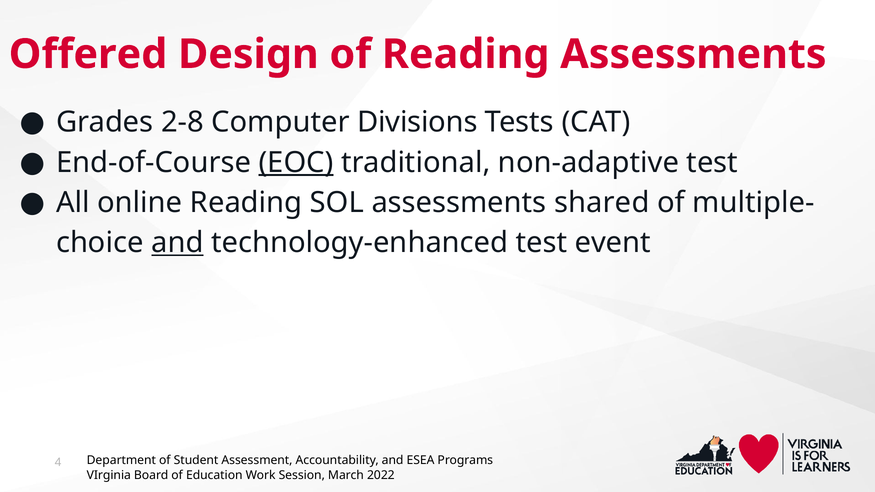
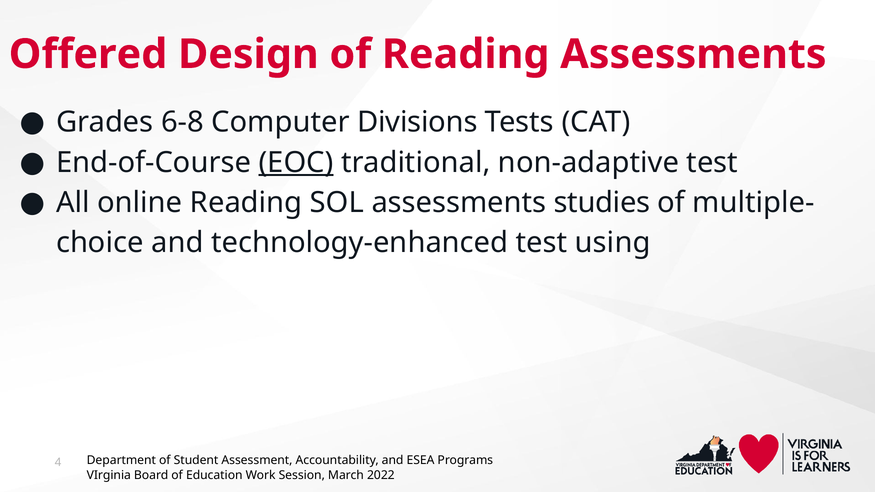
2-8: 2-8 -> 6-8 (182, 122)
shared: shared -> studies (602, 203)
and underline: present -> none (177, 243)
event: event -> using (613, 243)
